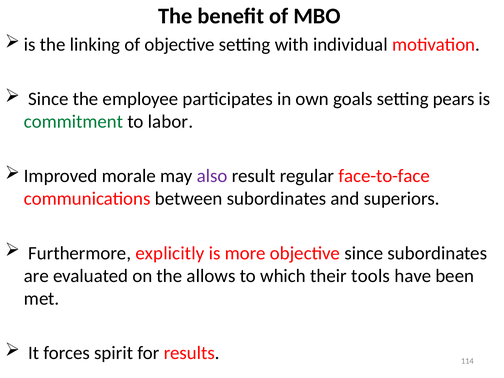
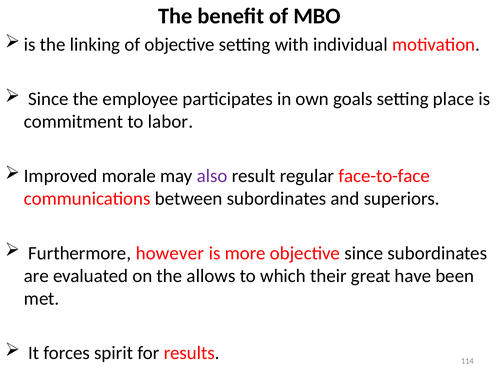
pears: pears -> place (453, 99)
commitment colour: green -> black (74, 122)
explicitly: explicitly -> however (170, 253)
tools: tools -> great (371, 276)
